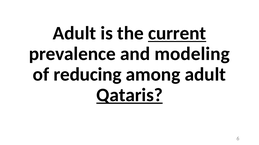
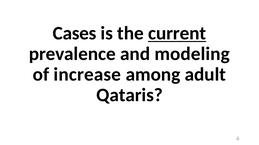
Adult: Adult -> Cases (75, 33)
reducing: reducing -> increase (87, 75)
Qataris underline: present -> none (129, 96)
